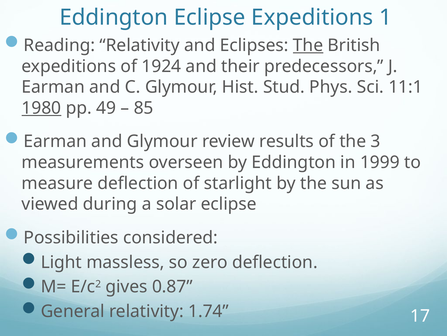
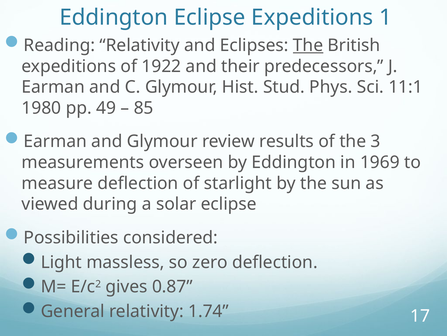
1924: 1924 -> 1922 (161, 66)
1980 underline: present -> none (41, 108)
1999: 1999 -> 1969 (380, 162)
